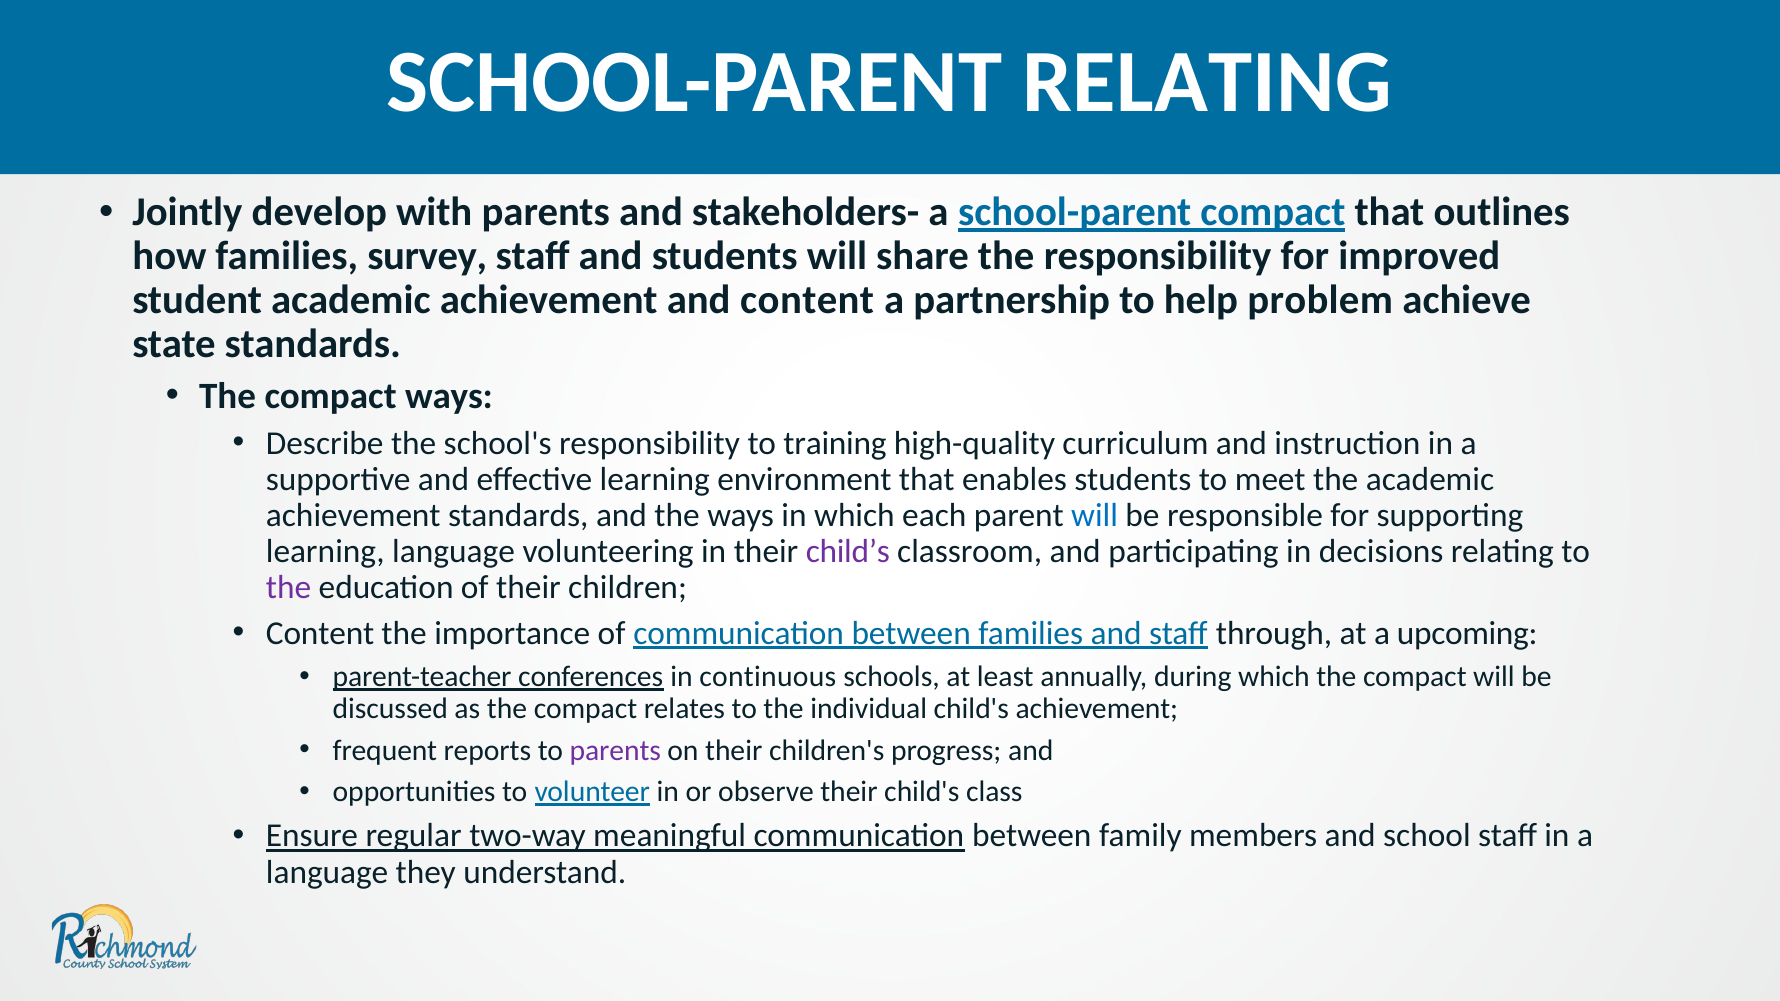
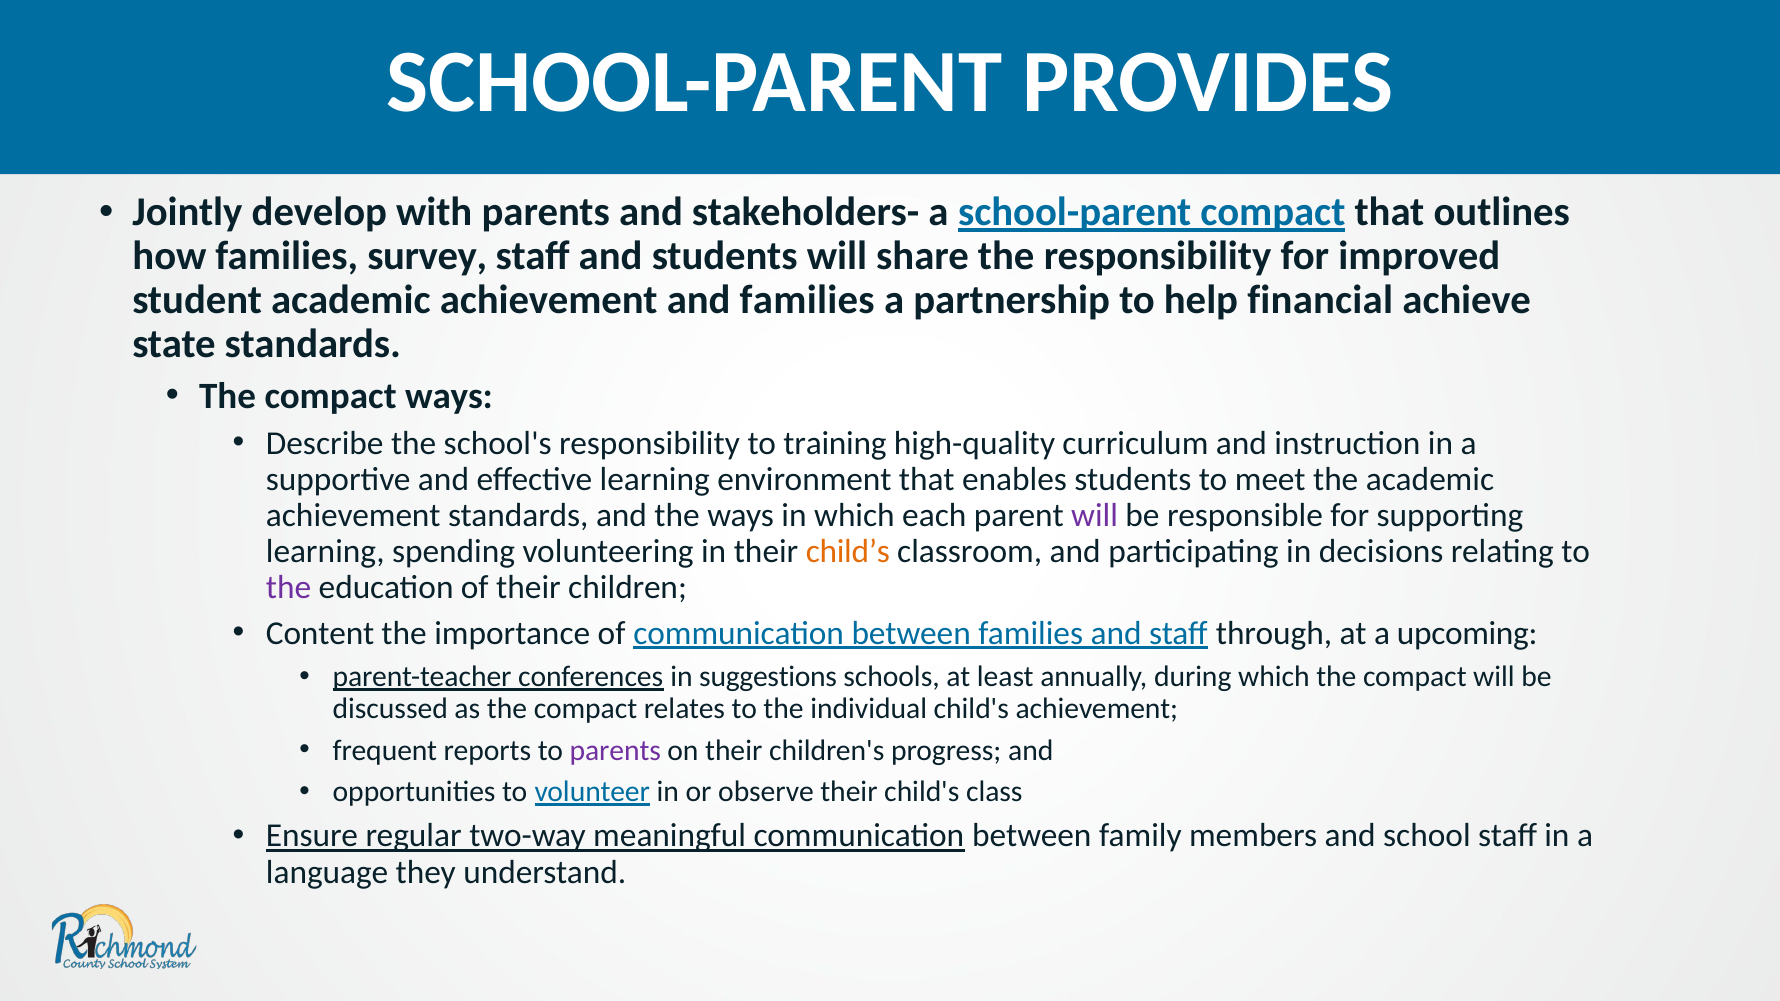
SCHOOL-PARENT RELATING: RELATING -> PROVIDES (1208, 83)
and content: content -> families (807, 301)
problem: problem -> financial (1320, 301)
will colour: blue -> purple (1095, 515)
learning language: language -> spending (454, 551)
child’s colour: purple -> orange (848, 551)
continuous: continuous -> suggestions (768, 677)
